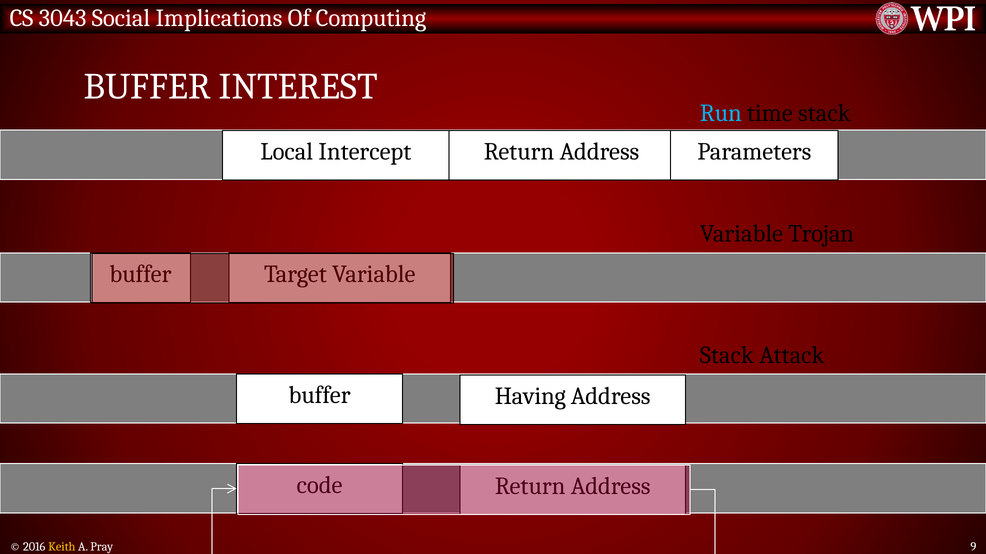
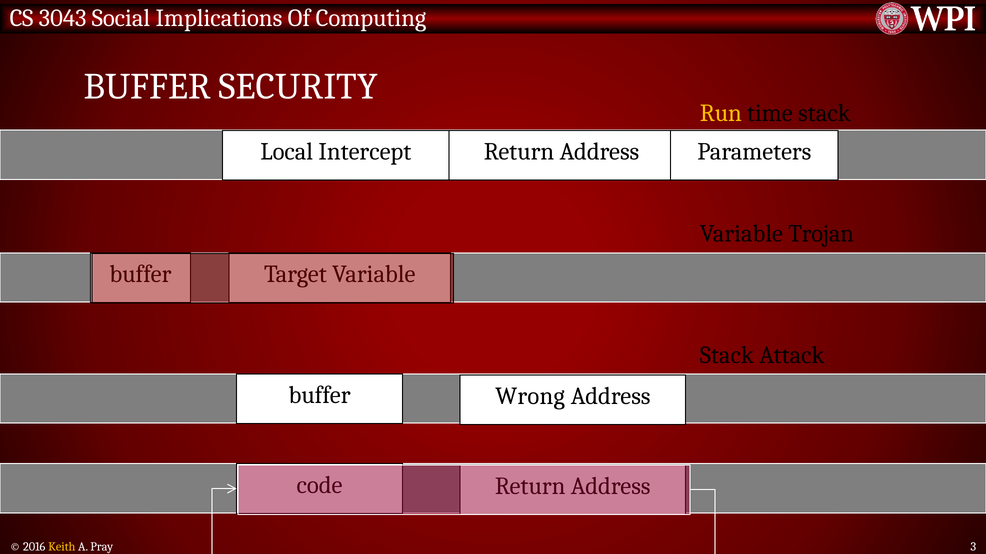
INTEREST: INTEREST -> SECURITY (298, 87)
Run colour: light blue -> yellow (721, 113)
Having: Having -> Wrong (530, 397)
9: 9 -> 3 (973, 548)
